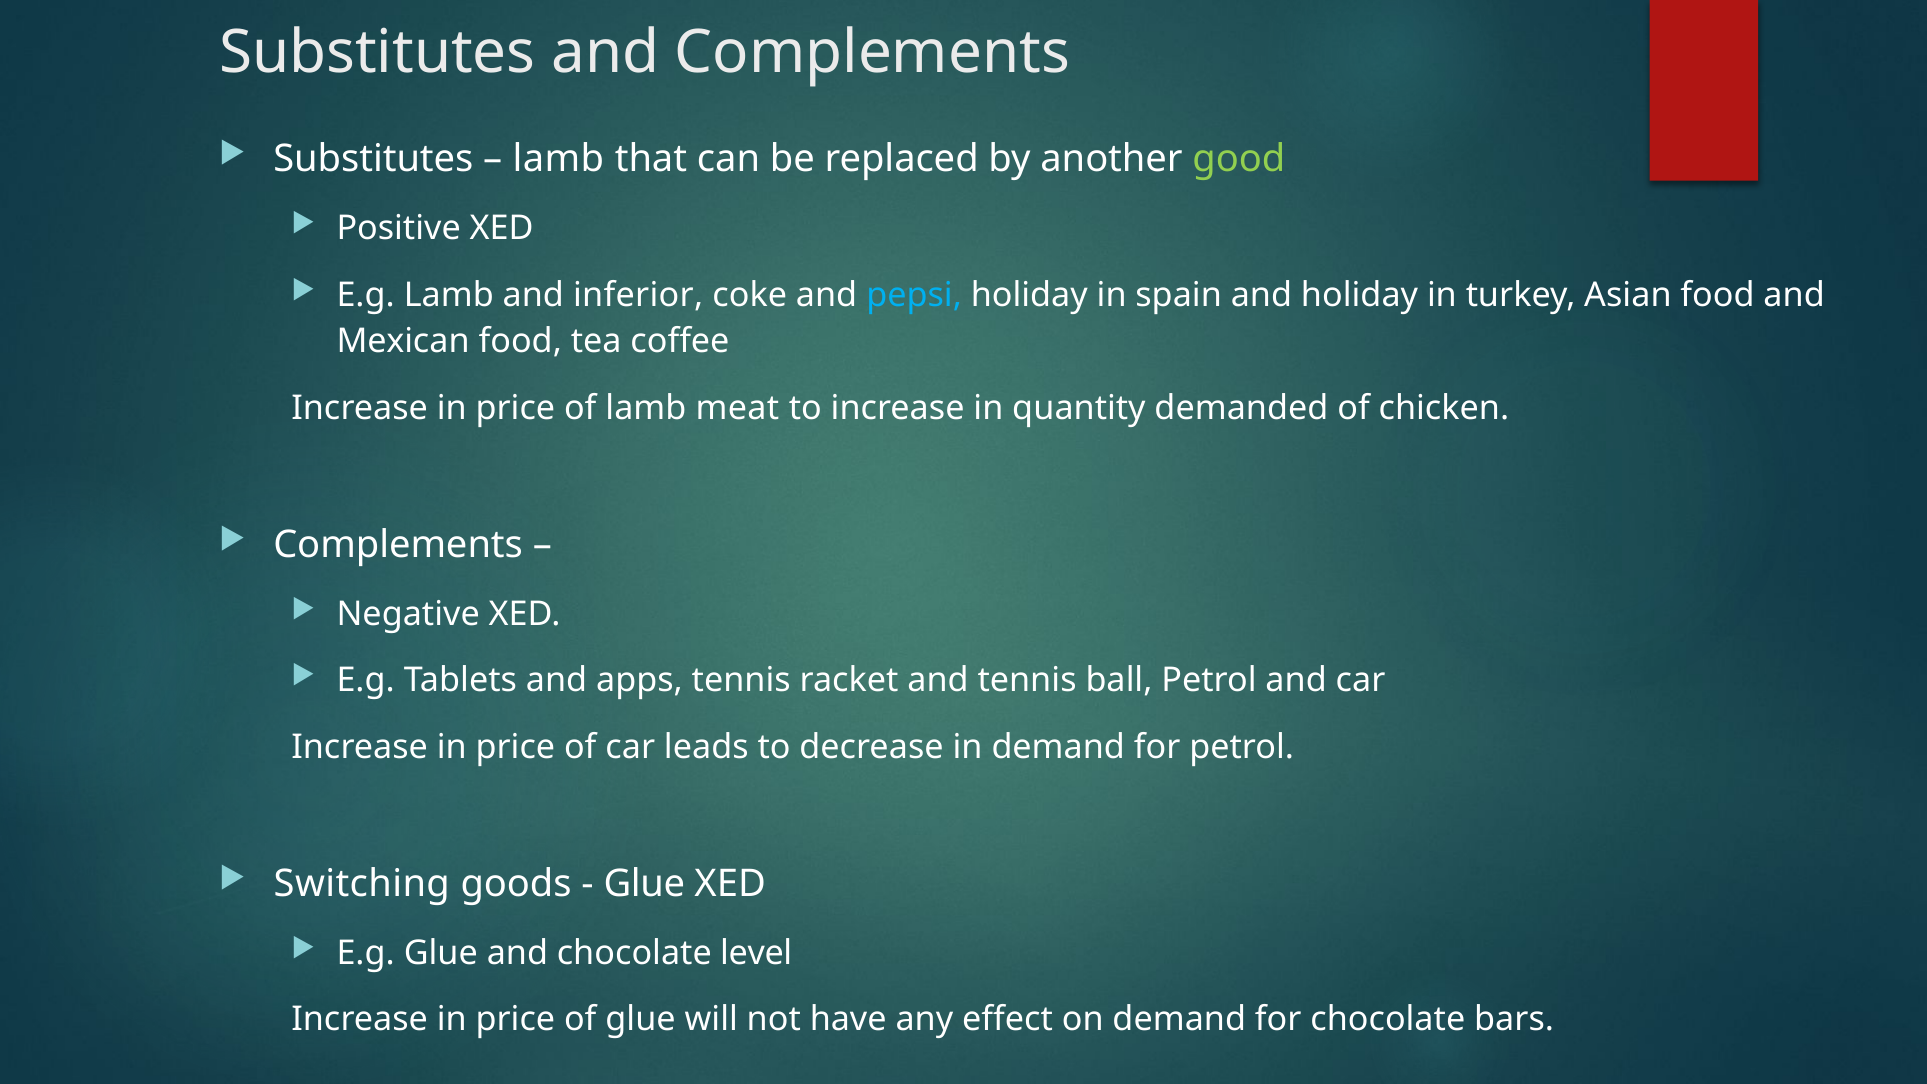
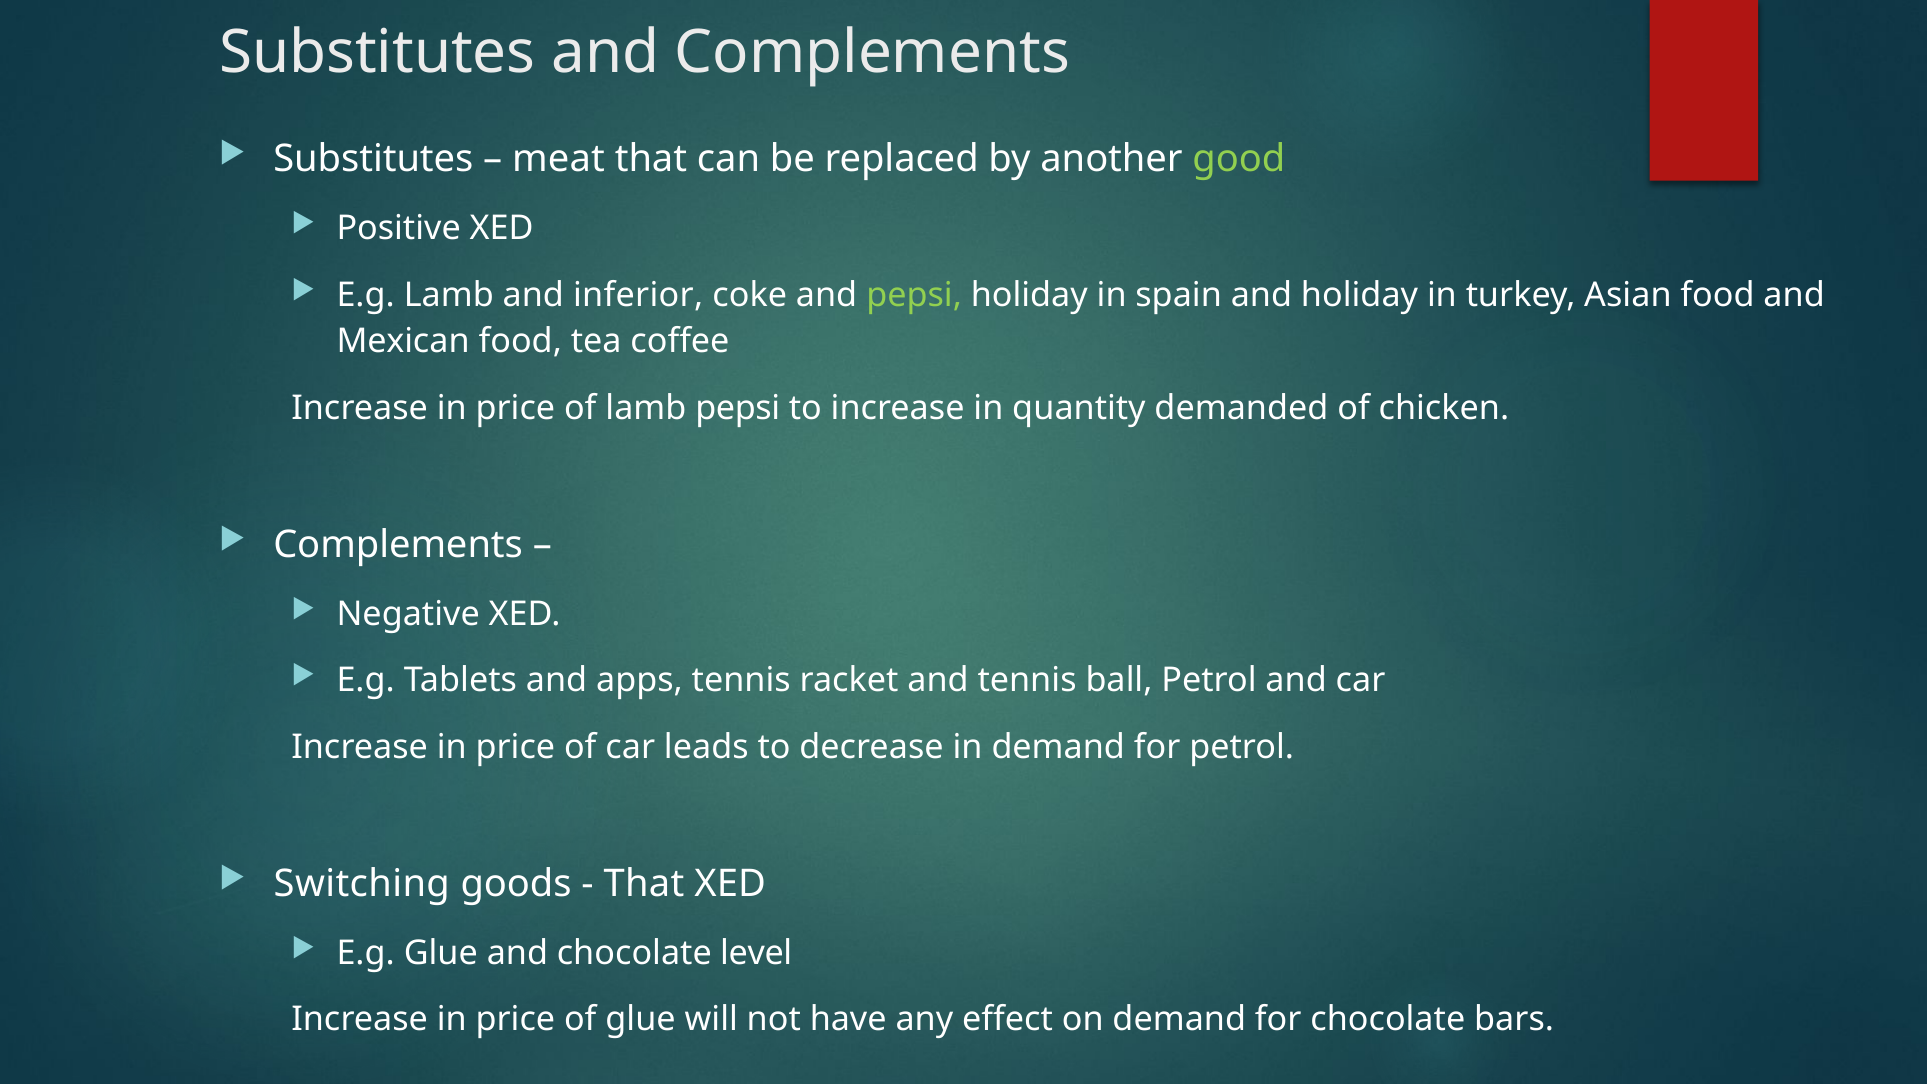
lamb: lamb -> meat (559, 159)
pepsi colour: light blue -> light green (914, 295)
lamb meat: meat -> pepsi (738, 408)
Glue: Glue -> That (644, 884)
